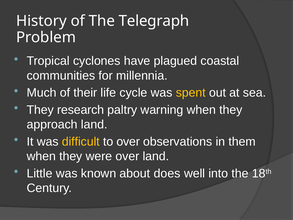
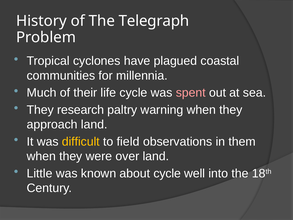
spent colour: yellow -> pink (191, 93)
to over: over -> field (128, 141)
about does: does -> cycle (167, 173)
